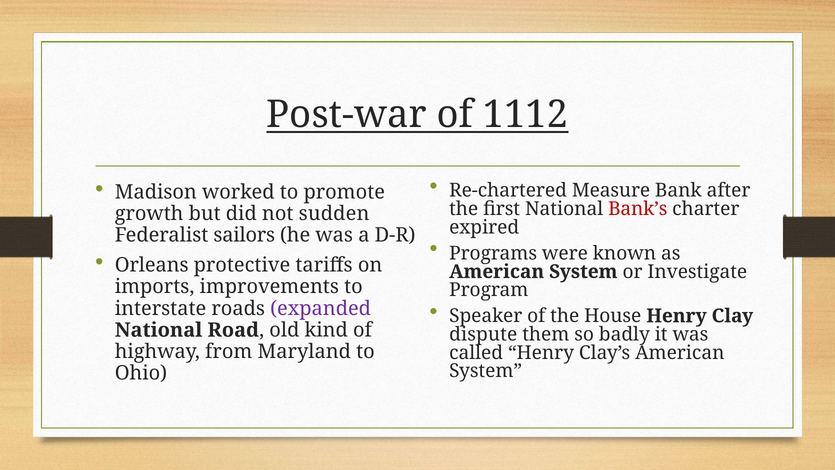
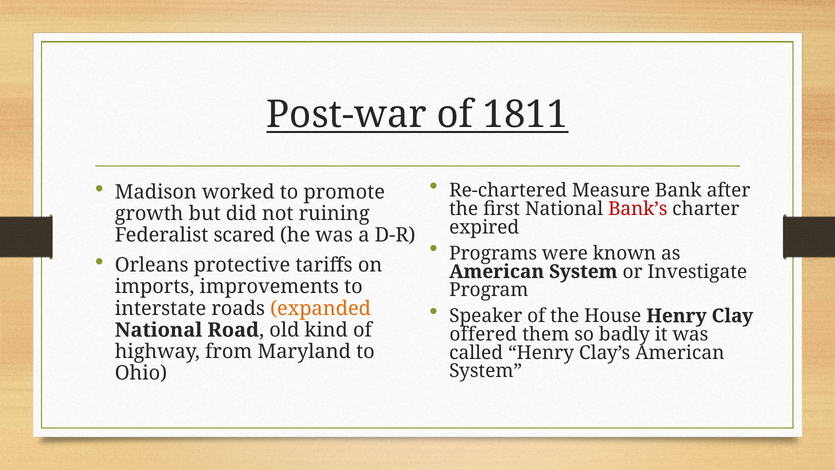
1112: 1112 -> 1811 (525, 115)
sudden: sudden -> ruining (334, 213)
sailors: sailors -> scared (244, 235)
expanded colour: purple -> orange (321, 308)
dispute: dispute -> offered (483, 334)
